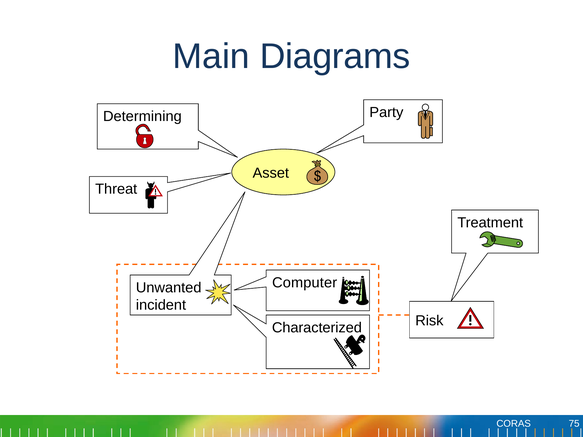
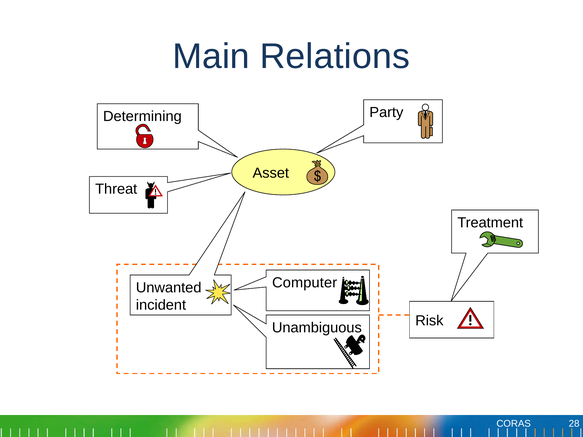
Diagrams: Diagrams -> Relations (335, 56)
Characterized: Characterized -> Unambiguous (317, 328)
75: 75 -> 28 (574, 424)
